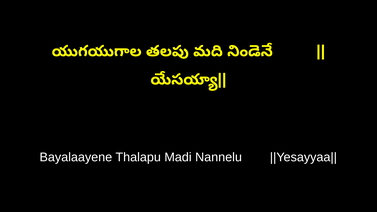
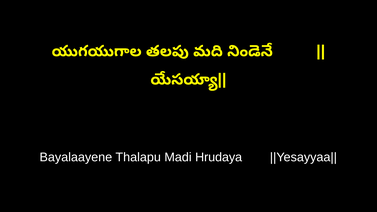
Nannelu: Nannelu -> Hrudaya (219, 157)
